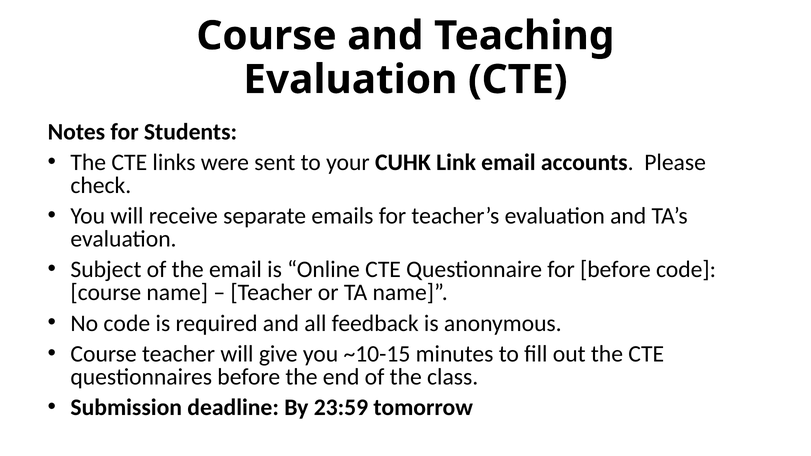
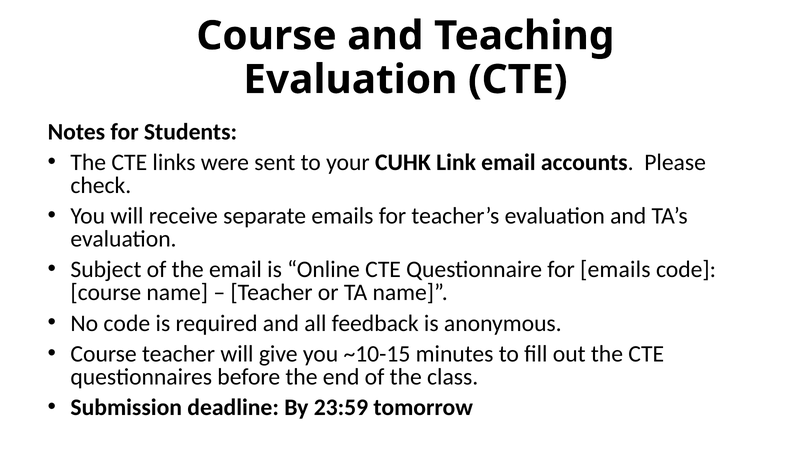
for before: before -> emails (615, 270)
